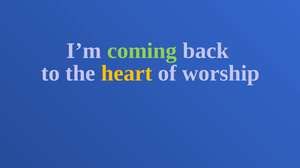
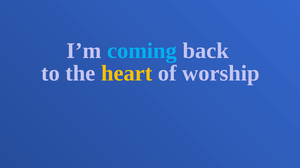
coming colour: light green -> light blue (142, 51)
